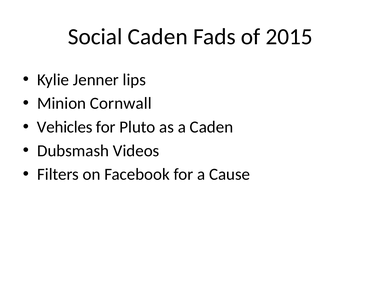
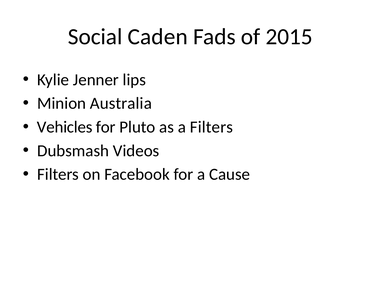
Cornwall: Cornwall -> Australia (121, 104)
a Caden: Caden -> Filters (211, 127)
